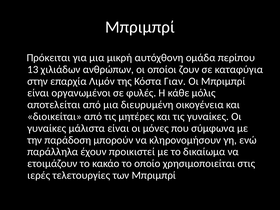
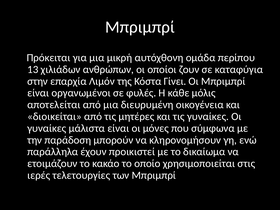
Γιαν: Γιαν -> Γίνει (175, 81)
